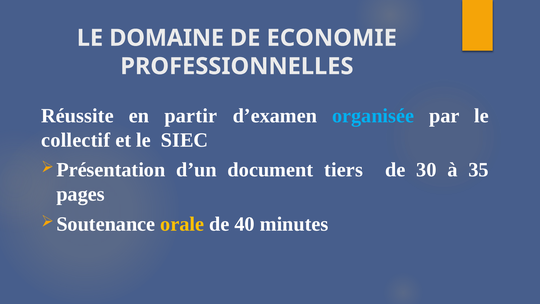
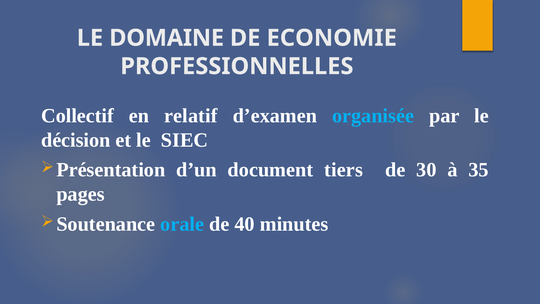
Réussite: Réussite -> Collectif (78, 116)
partir: partir -> relatif (191, 116)
collectif: collectif -> décision (76, 140)
orale colour: yellow -> light blue (182, 224)
